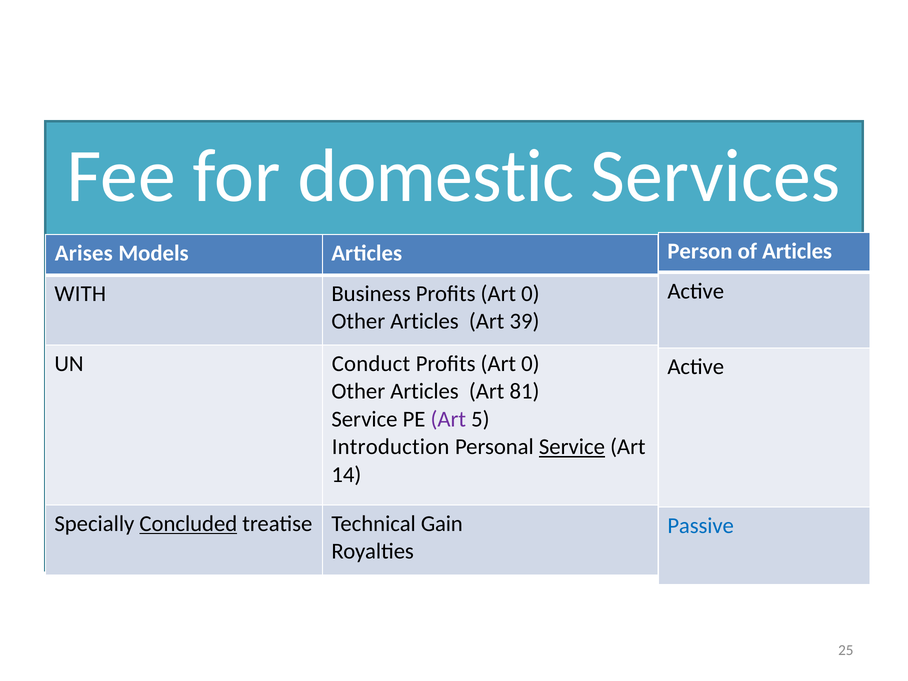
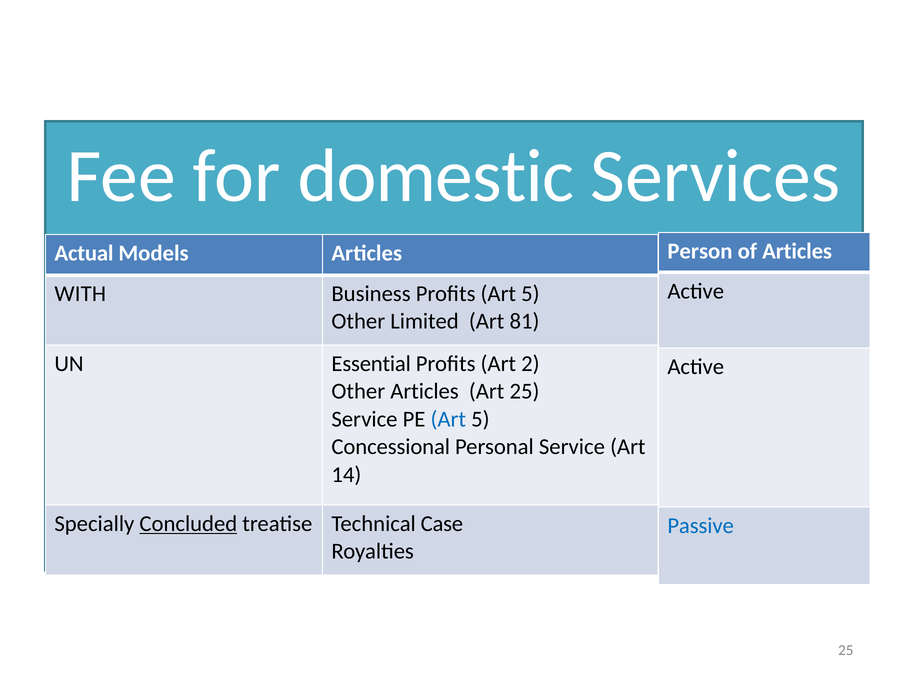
Arises: Arises -> Actual (84, 253)
Business Profits Art 0: 0 -> 5 (530, 294)
Articles: Articles -> Limited (425, 321)
39: 39 -> 81 (524, 321)
Conduct: Conduct -> Essential (371, 364)
0: 0 -> 2 (530, 364)
Art 81: 81 -> 25 (524, 391)
Art colour: purple -> blue (448, 419)
Introduction: Introduction -> Concessional (391, 447)
Service underline: present -> none (572, 447)
Gain: Gain -> Case (442, 524)
